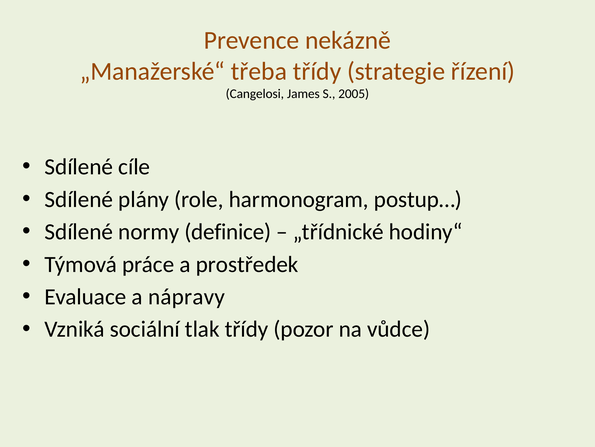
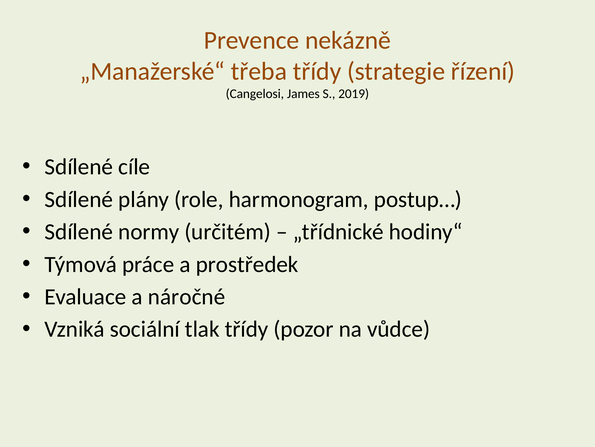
2005: 2005 -> 2019 (354, 94)
definice: definice -> určitém (228, 231)
nápravy: nápravy -> náročné (187, 296)
